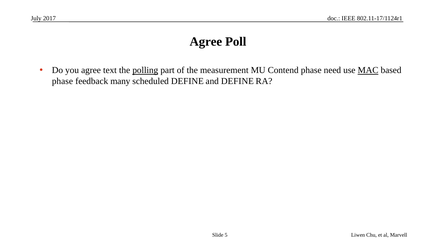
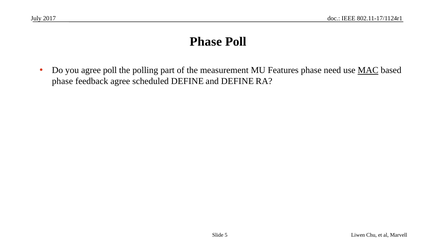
Agree: Agree -> Phase (206, 42)
agree text: text -> poll (110, 70)
polling underline: present -> none (145, 70)
Contend: Contend -> Features (283, 70)
feedback many: many -> agree (120, 81)
